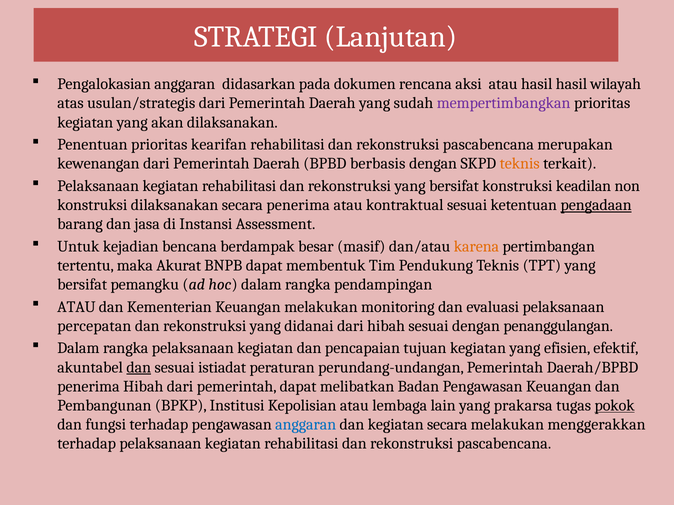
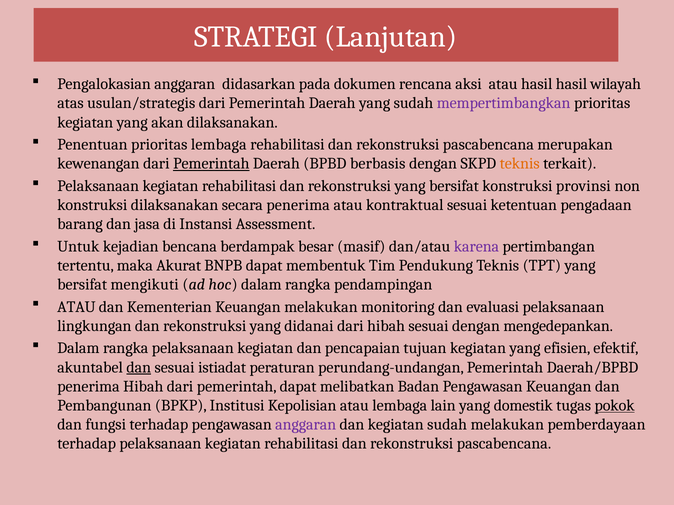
prioritas kearifan: kearifan -> lembaga (219, 145)
Pemerintah underline: none -> present (211, 164)
keadilan: keadilan -> provinsi (583, 186)
pengadaan underline: present -> none (596, 205)
karena colour: orange -> purple (476, 247)
pemangku: pemangku -> mengikuti (145, 285)
percepatan: percepatan -> lingkungan (94, 326)
penanggulangan: penanggulangan -> mengedepankan (558, 326)
prakarsa: prakarsa -> domestik (523, 406)
anggaran colour: blue -> purple (306, 425)
kegiatan secara: secara -> sudah (447, 425)
menggerakkan: menggerakkan -> pemberdayaan (597, 425)
